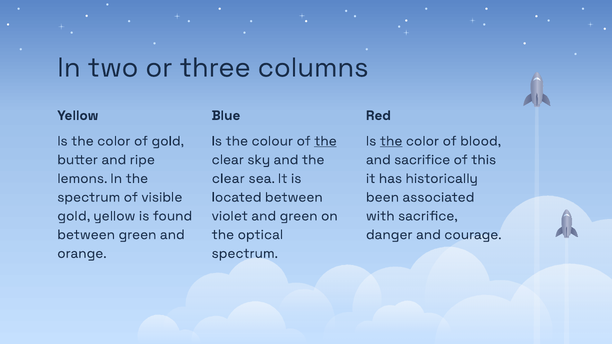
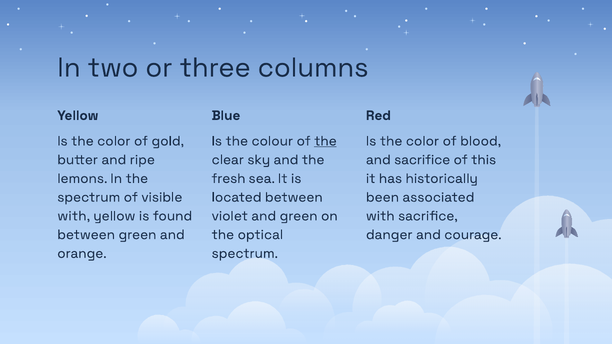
the underline: present -> none (391, 141)
clear: clear -> fresh (228, 179)
gold: gold -> with (74, 216)
